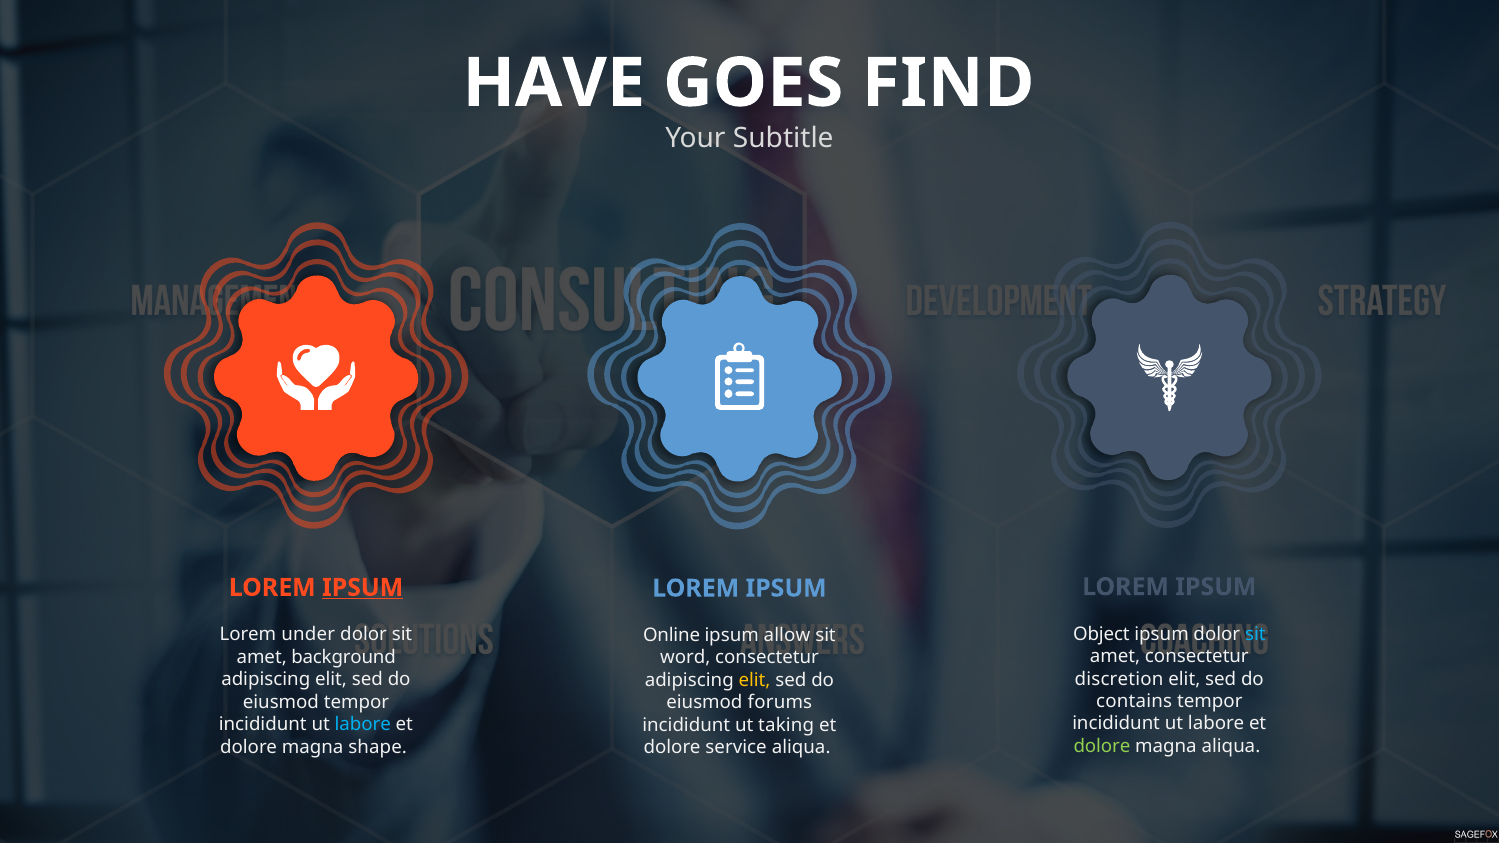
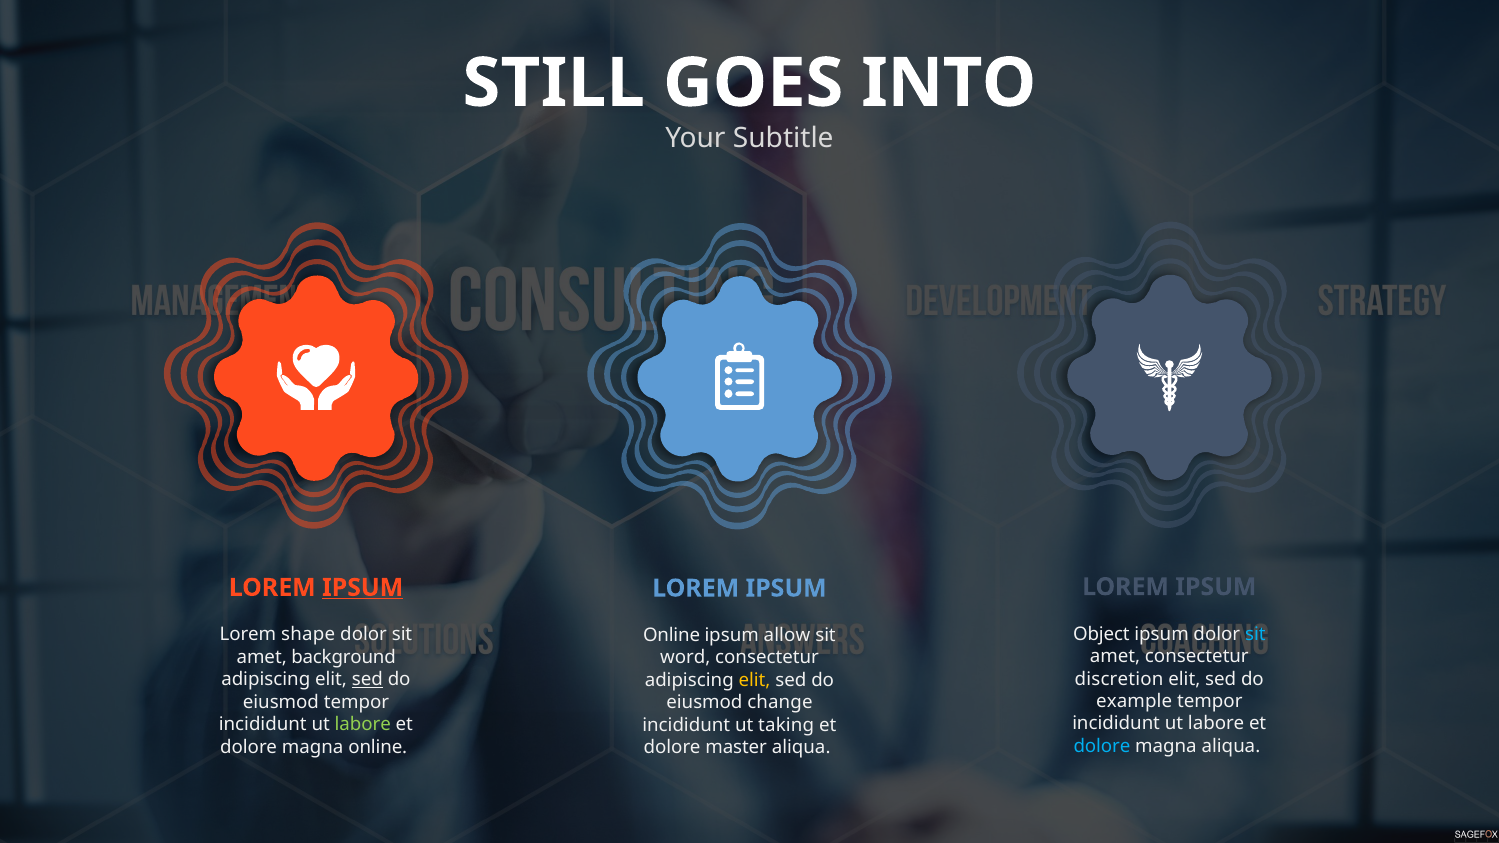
HAVE: HAVE -> STILL (554, 83)
FIND: FIND -> INTO (949, 83)
under: under -> shape (308, 635)
sed underline: none -> present (367, 680)
contains: contains -> example (1134, 701)
forums: forums -> change (780, 703)
labore colour: light blue -> light green (363, 725)
dolore colour: light green -> light blue (1102, 746)
magna shape: shape -> online (378, 747)
service: service -> master (736, 748)
